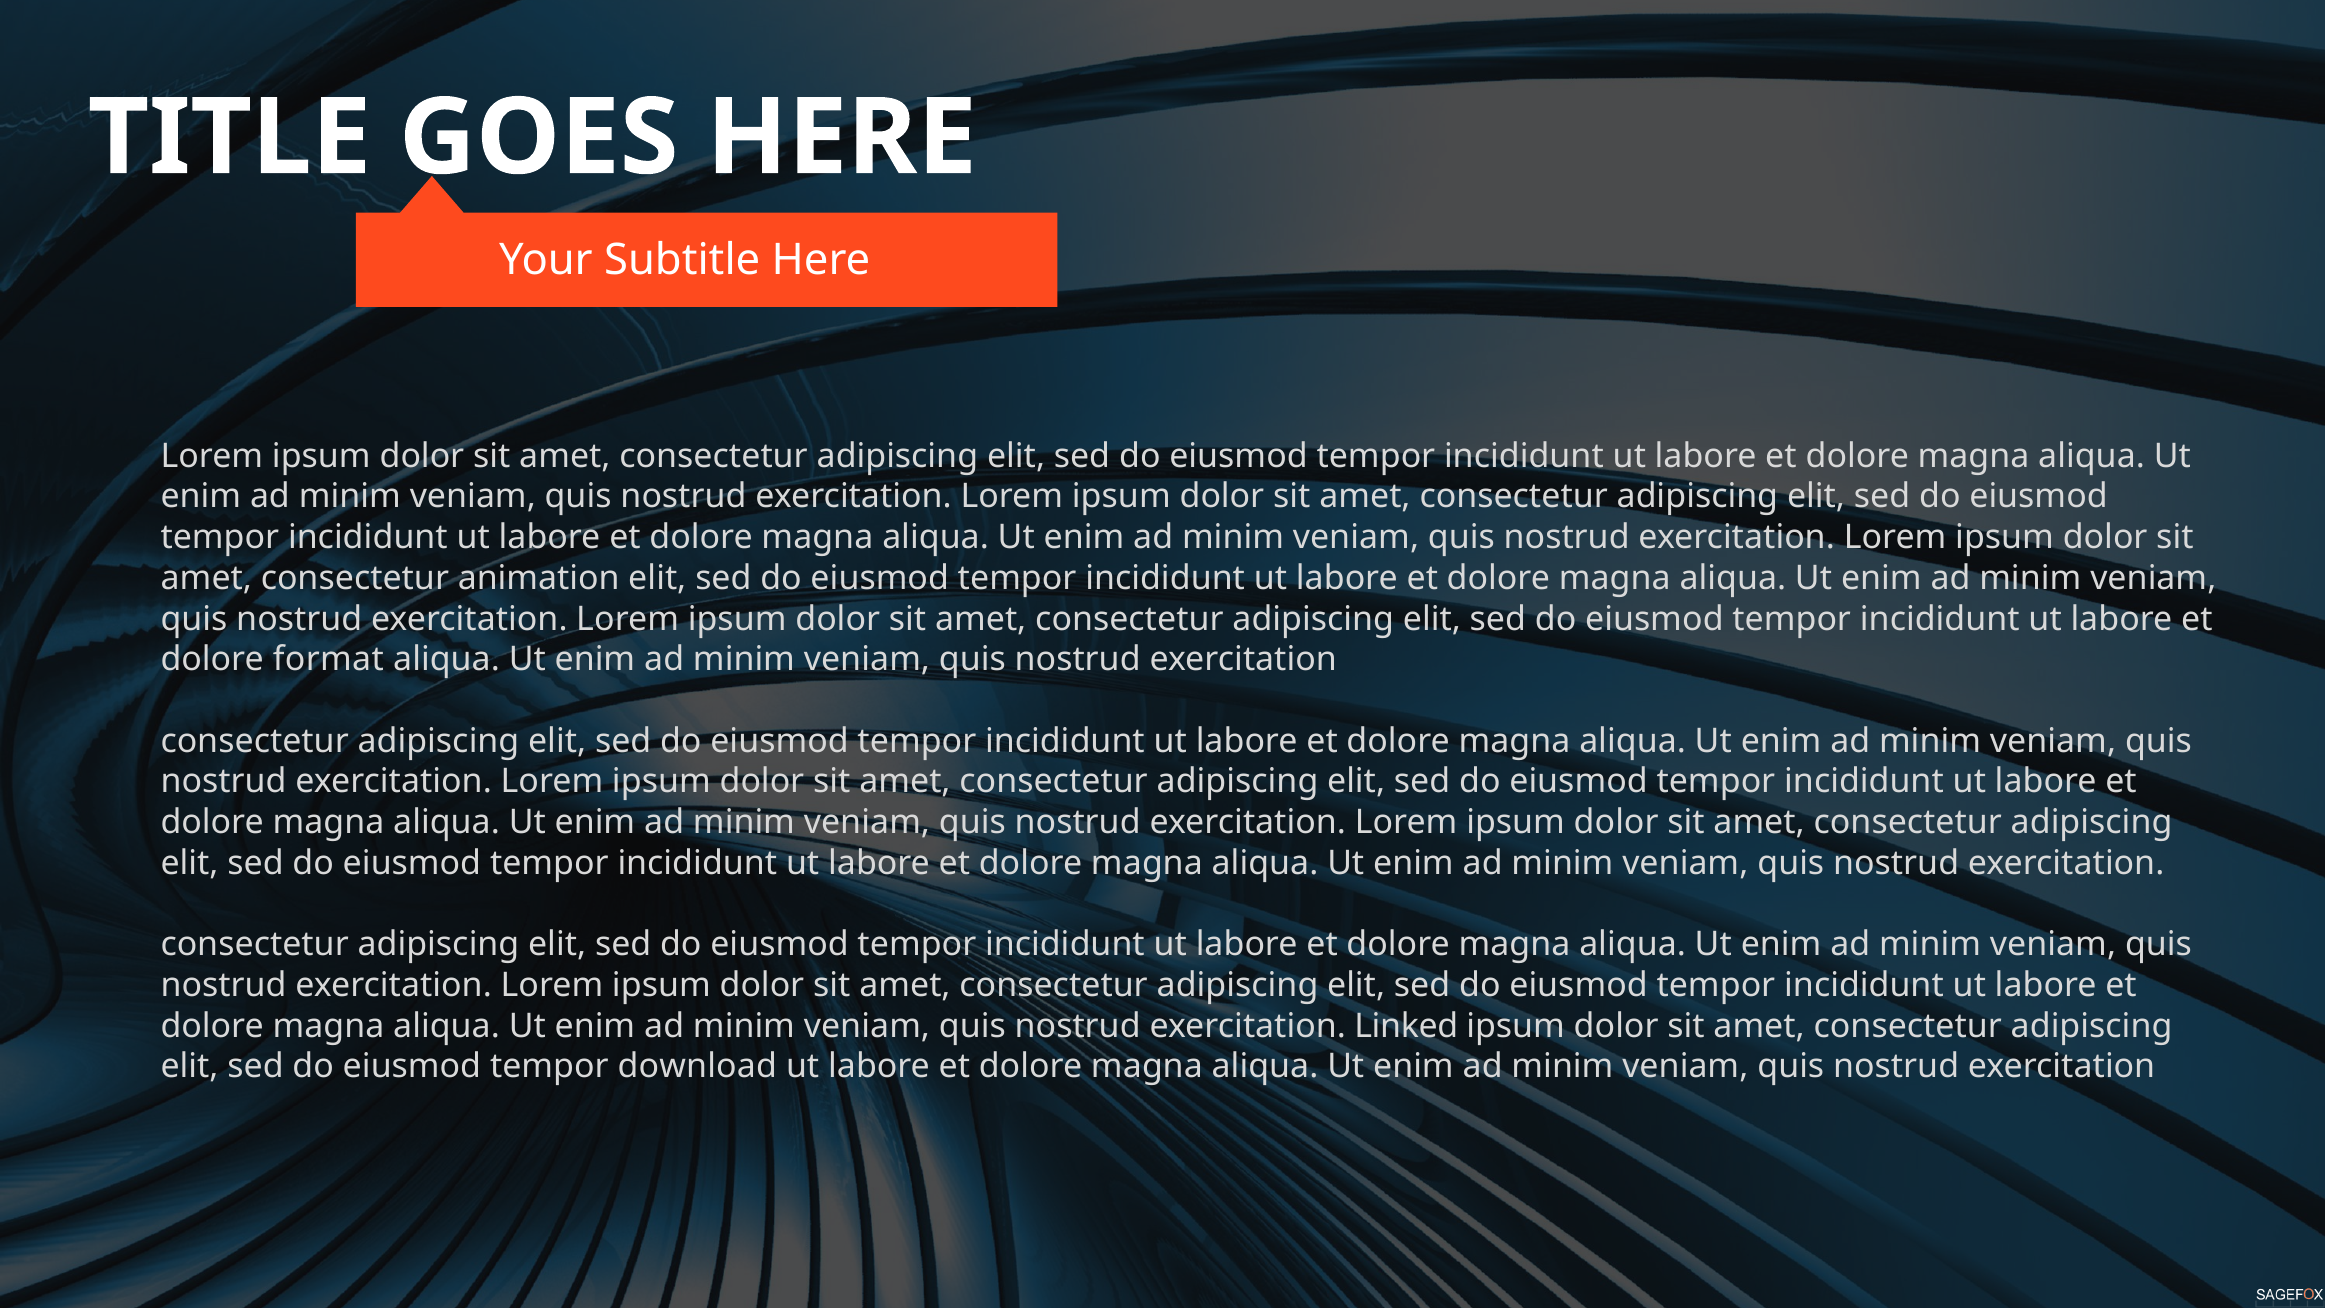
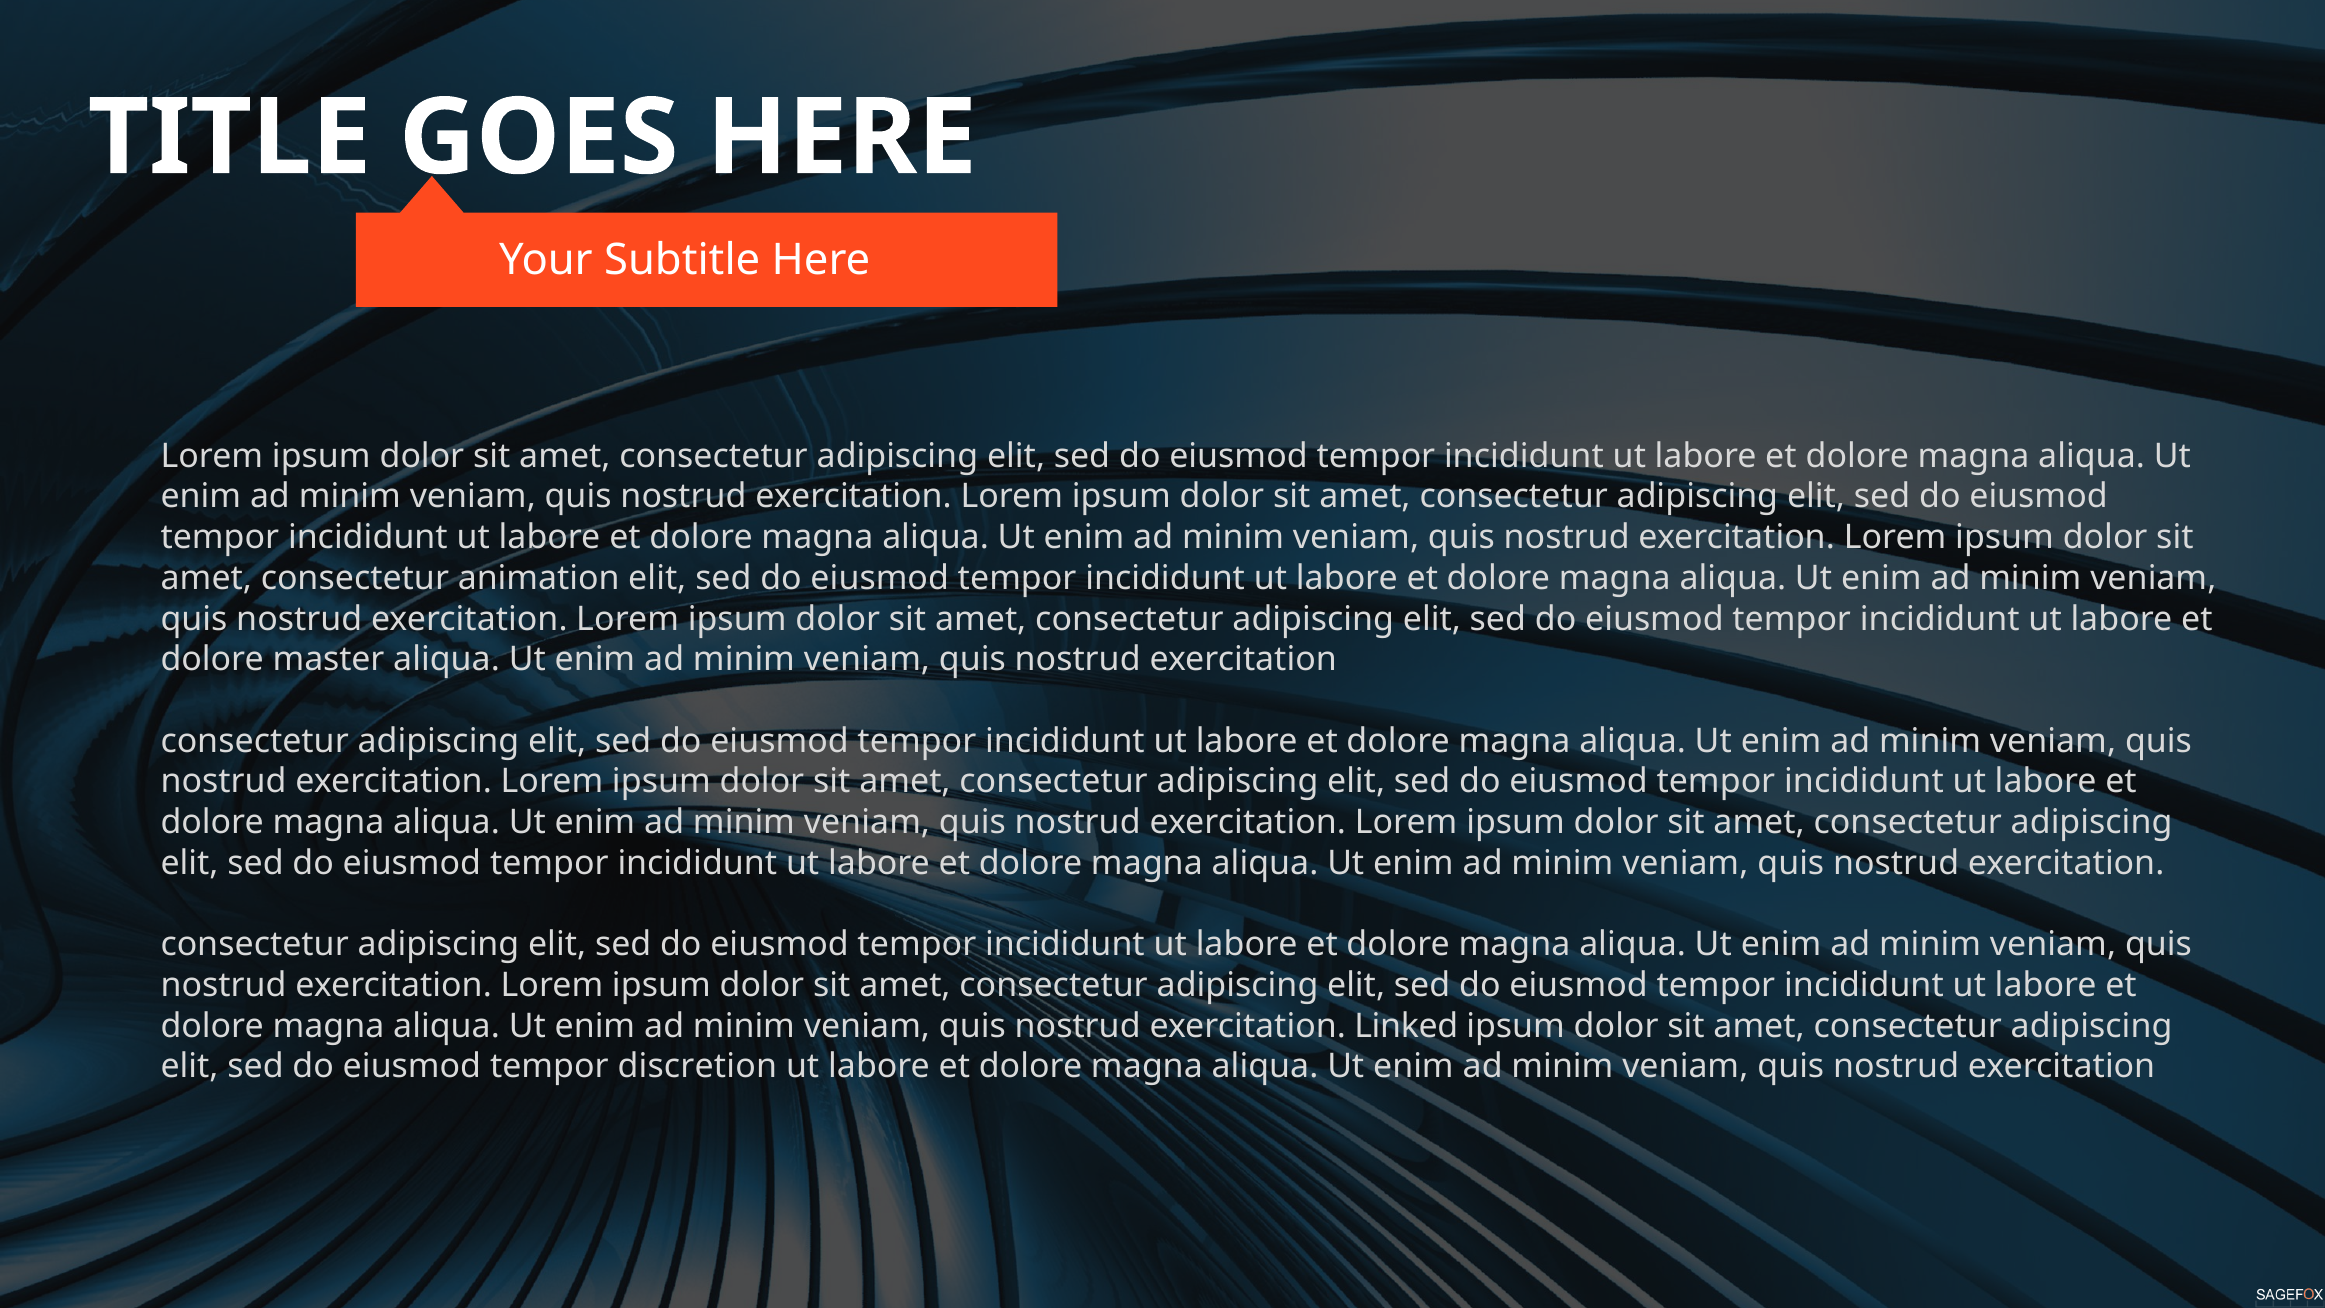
format: format -> master (329, 660)
download: download -> discretion (697, 1067)
